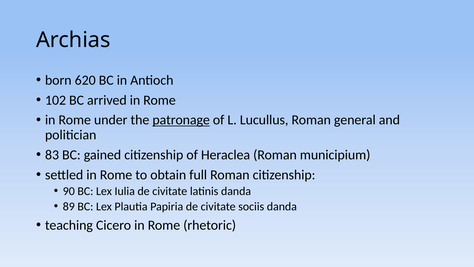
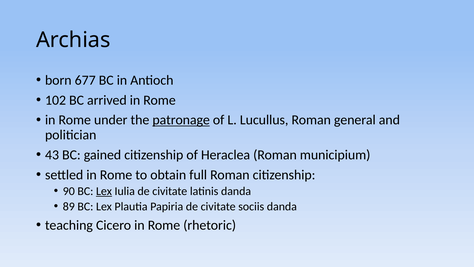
620: 620 -> 677 (85, 80)
83: 83 -> 43 (52, 155)
Lex underline: none -> present (104, 191)
